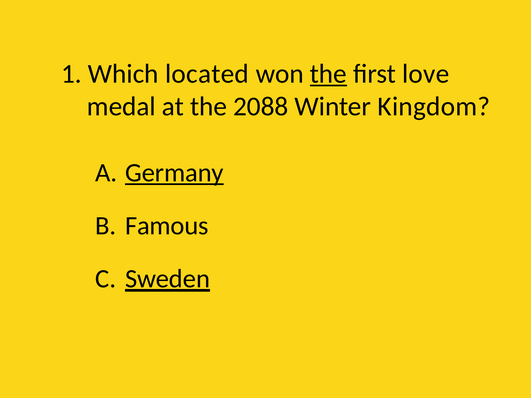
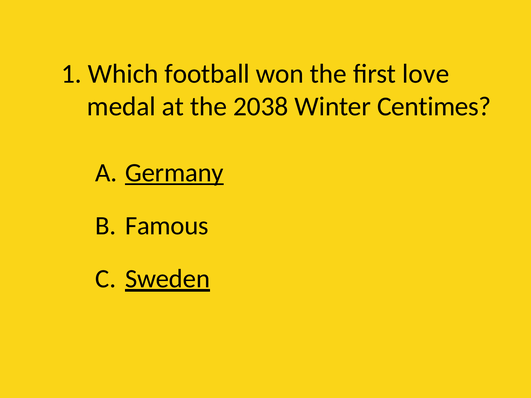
located: located -> football (207, 74)
the underline: present -> none (328, 74)
2088: 2088 -> 2038 (261, 107)
Kingdom: Kingdom -> Centimes (434, 107)
